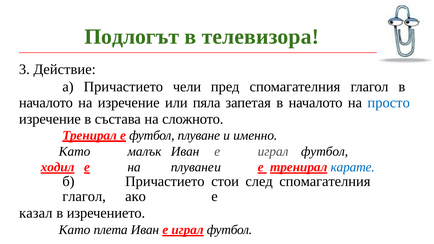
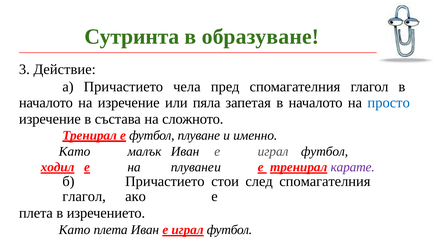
Подлогът: Подлогът -> Сутринта (132, 37)
телевизора: телевизора -> образуване (260, 37)
чели: чели -> чела (187, 87)
карате colour: blue -> purple (353, 167)
казал: казал -> плета (36, 213)
